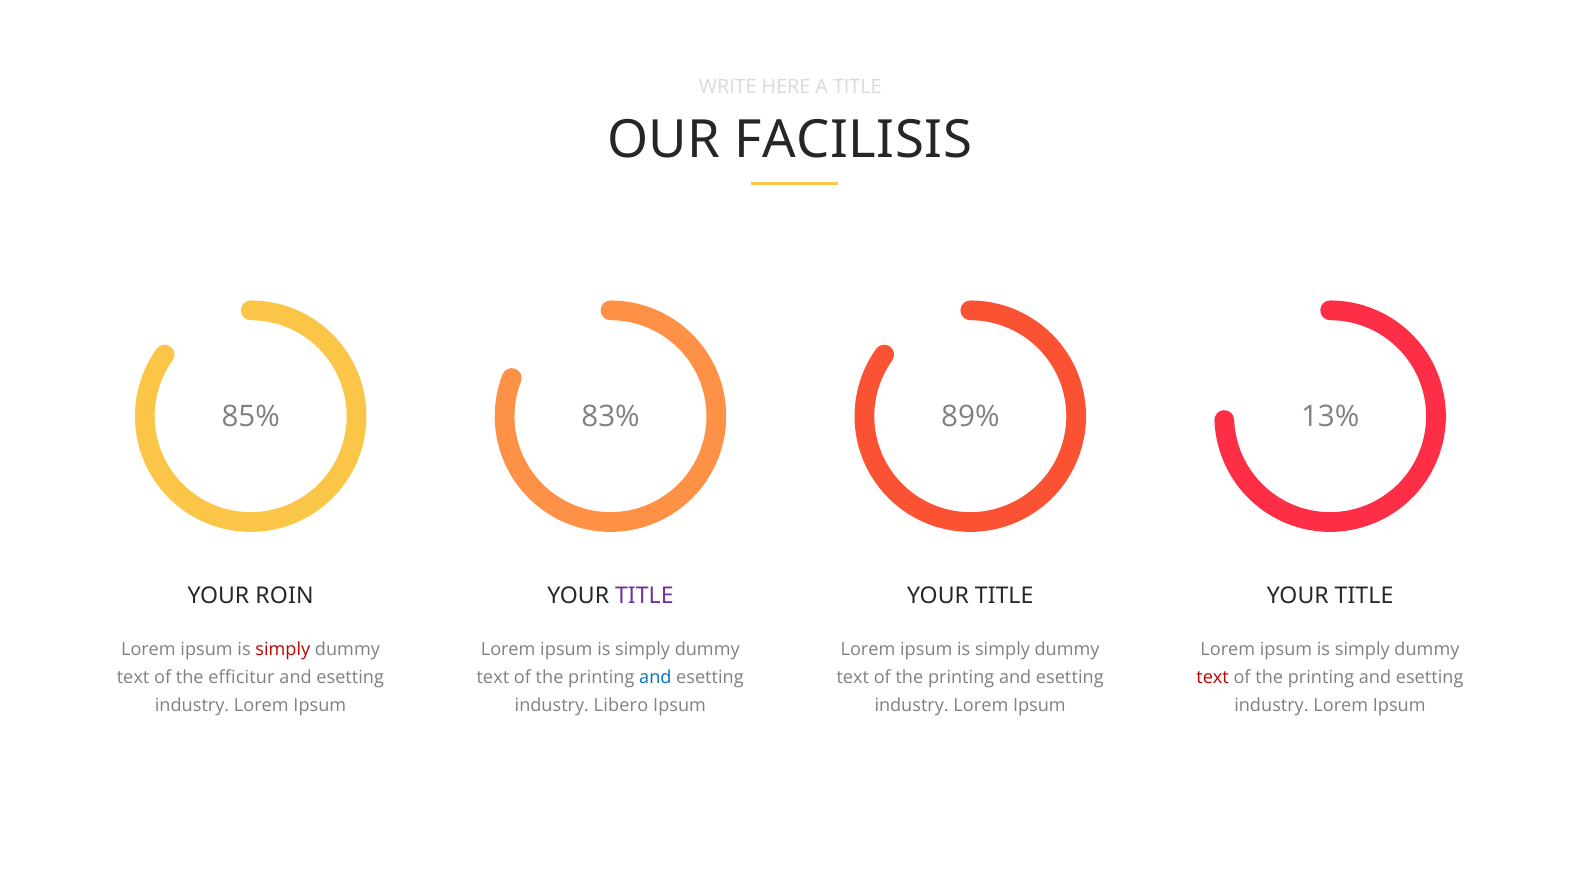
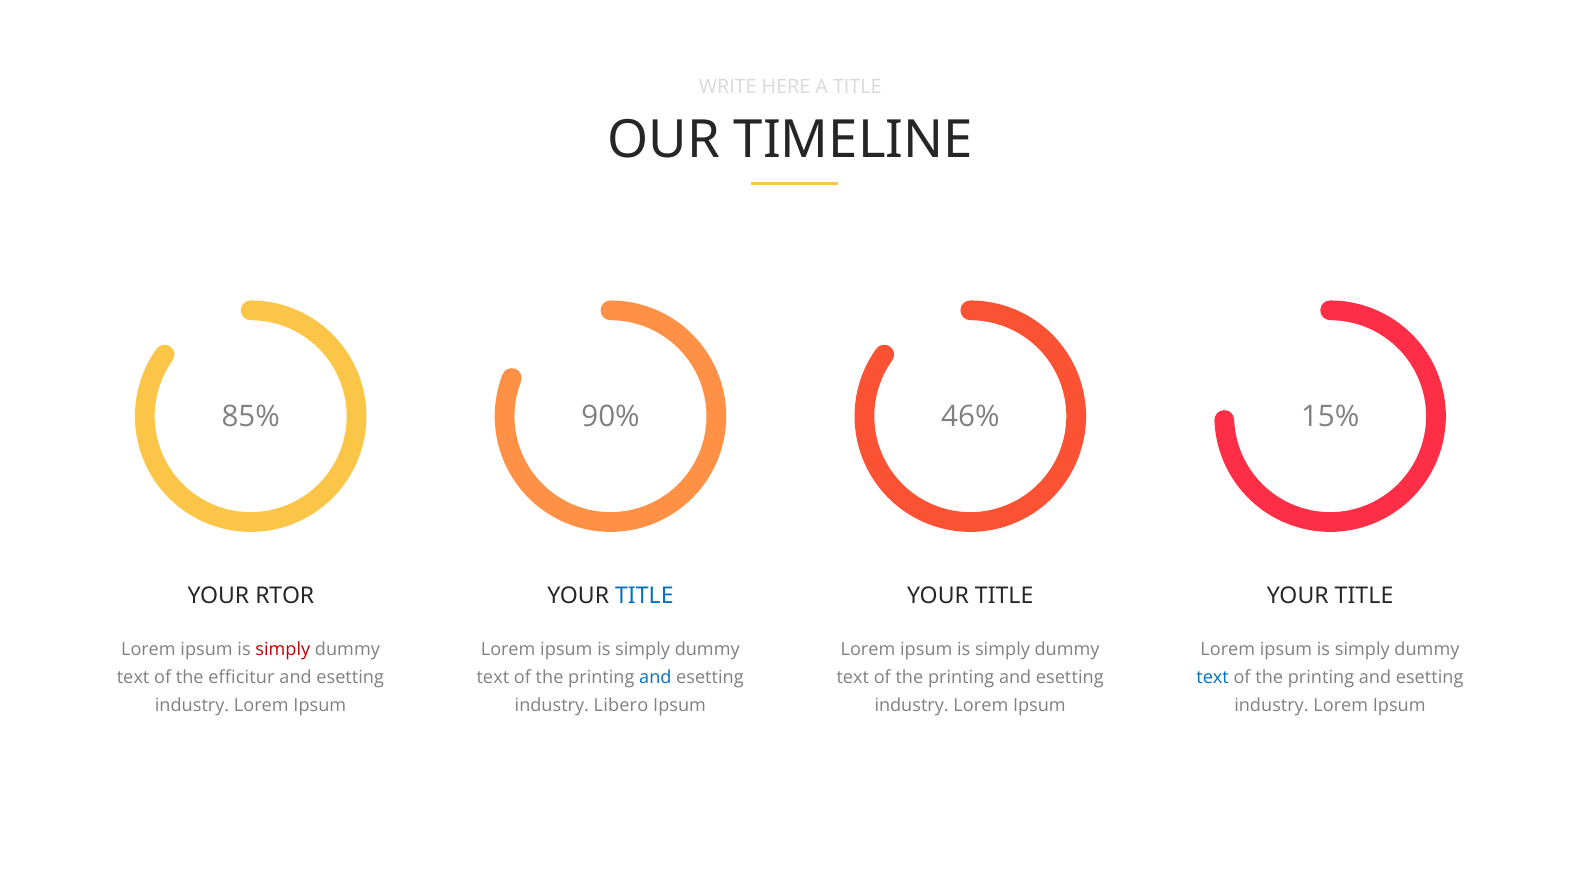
FACILISIS: FACILISIS -> TIMELINE (853, 140)
83%: 83% -> 90% (611, 417)
89%: 89% -> 46% (970, 417)
13%: 13% -> 15% (1330, 417)
ROIN: ROIN -> RTOR (285, 596)
TITLE colour: purple -> blue (644, 596)
text colour: red -> blue (1213, 678)
